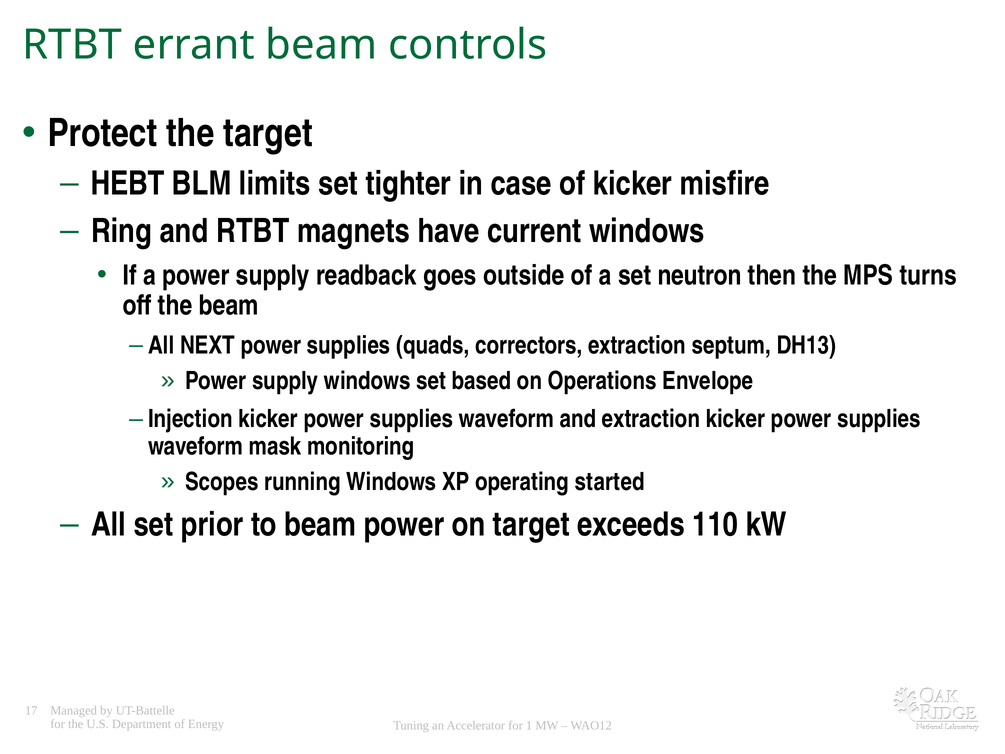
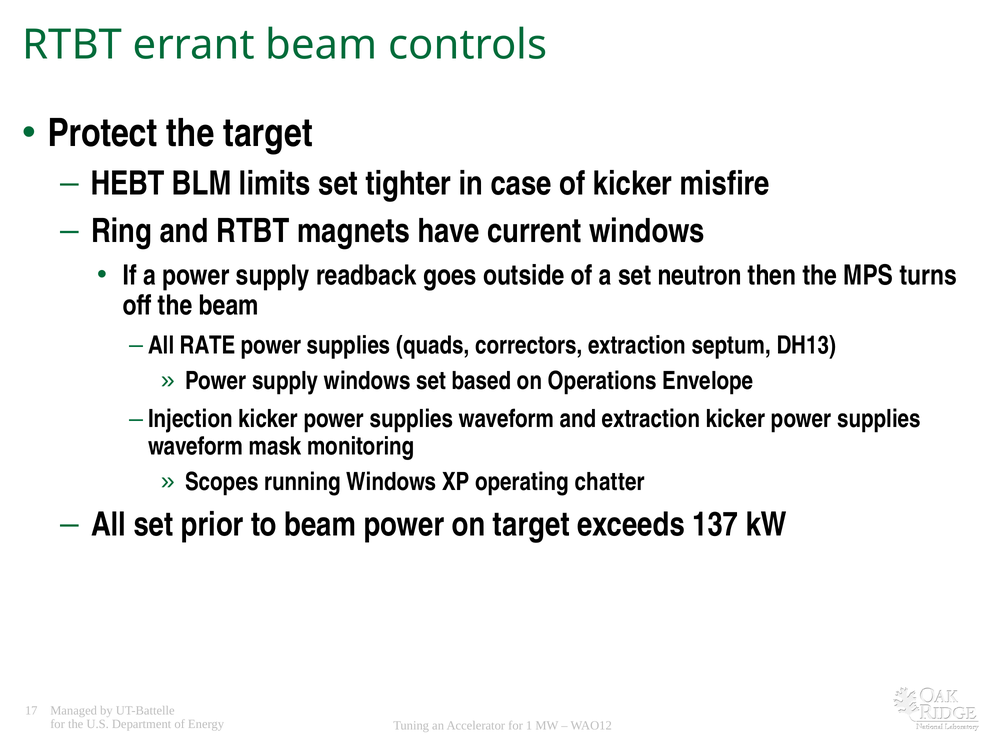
NEXT: NEXT -> RATE (208, 345)
started: started -> chatter (610, 482)
110: 110 -> 137 (715, 524)
